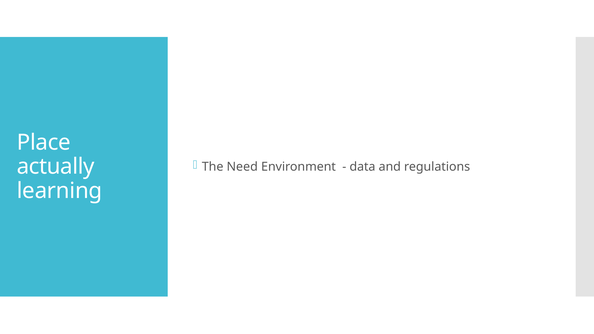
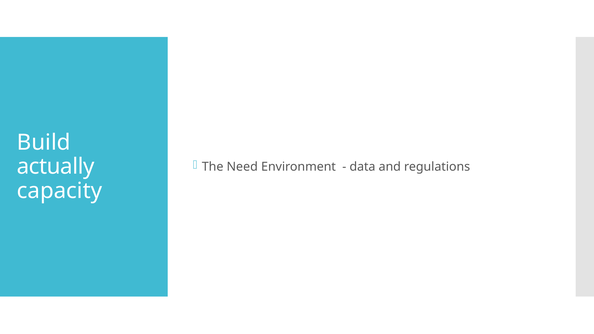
Place: Place -> Build (44, 143)
learning: learning -> capacity (59, 191)
